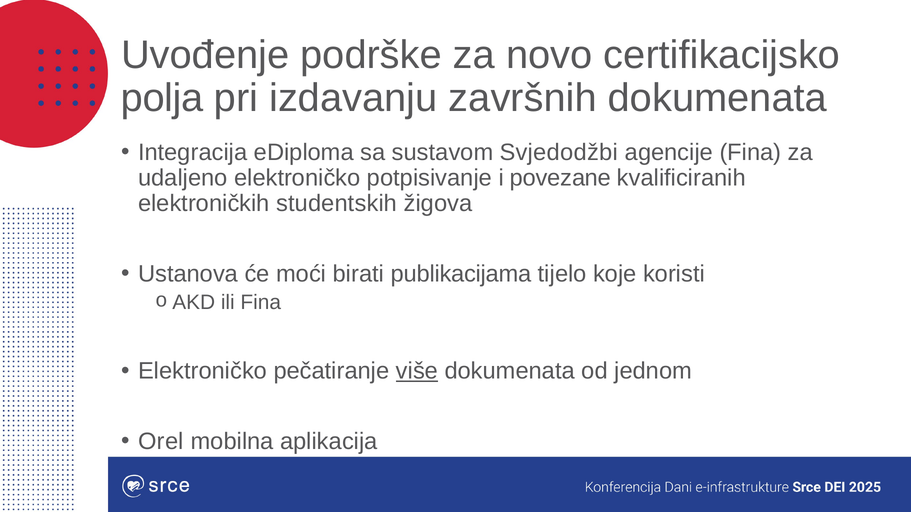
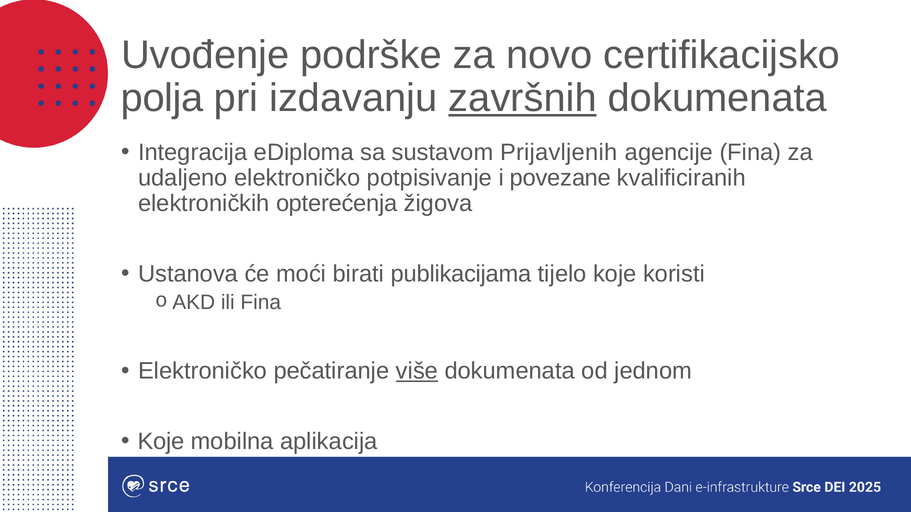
završnih underline: none -> present (523, 98)
Svjedodžbi: Svjedodžbi -> Prijavljenih (559, 152)
studentskih: studentskih -> opterećenja (337, 204)
Orel: Orel -> Koje (161, 442)
